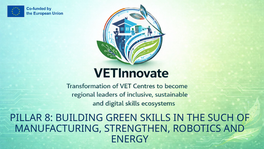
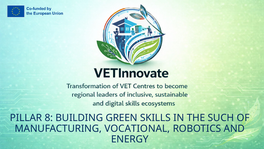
STRENGTHEN: STRENGTHEN -> VOCATIONAL (137, 128)
